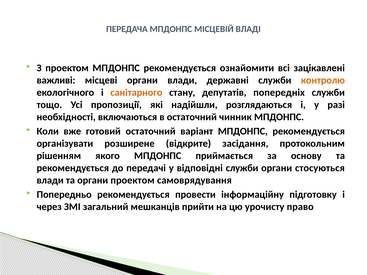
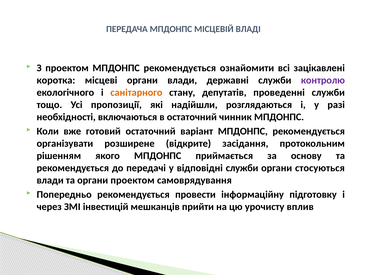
важливі: важливі -> коротка (56, 80)
контролю colour: orange -> purple (323, 80)
попередніх: попередніх -> проведенні (279, 93)
загальний: загальний -> інвестицій (106, 207)
право: право -> вплив (300, 207)
